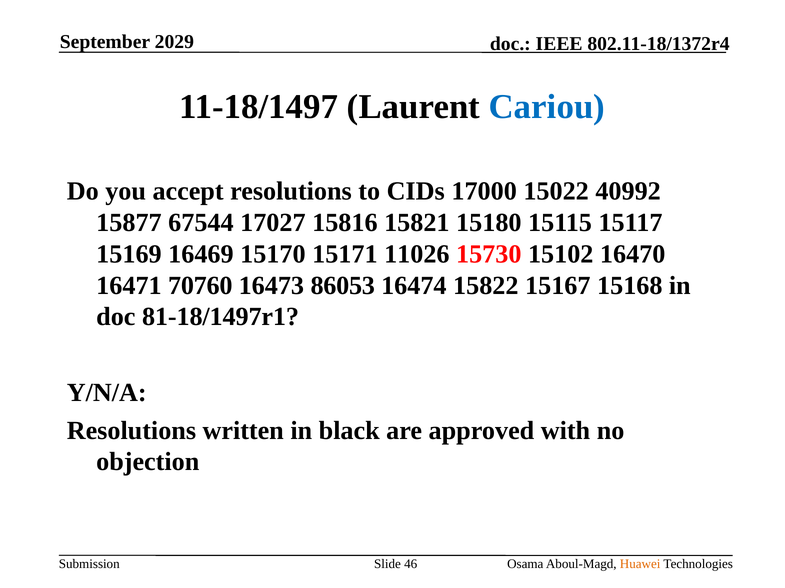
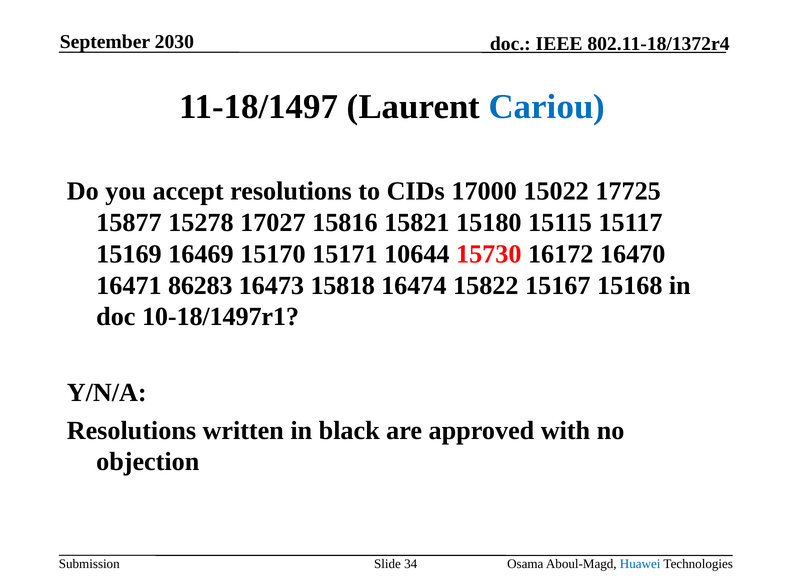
2029: 2029 -> 2030 (174, 42)
40992: 40992 -> 17725 (628, 192)
67544: 67544 -> 15278 (201, 223)
11026: 11026 -> 10644 (417, 254)
15102: 15102 -> 16172 (561, 254)
70760: 70760 -> 86283 (200, 286)
86053: 86053 -> 15818 (343, 286)
81-18/1497r1: 81-18/1497r1 -> 10-18/1497r1 (221, 317)
46: 46 -> 34 (411, 565)
Huawei colour: orange -> blue (640, 565)
